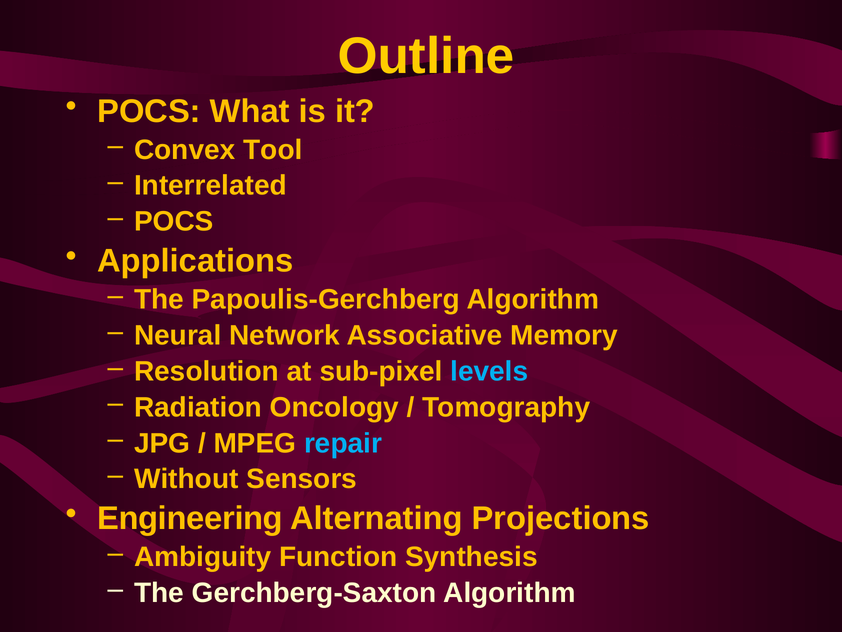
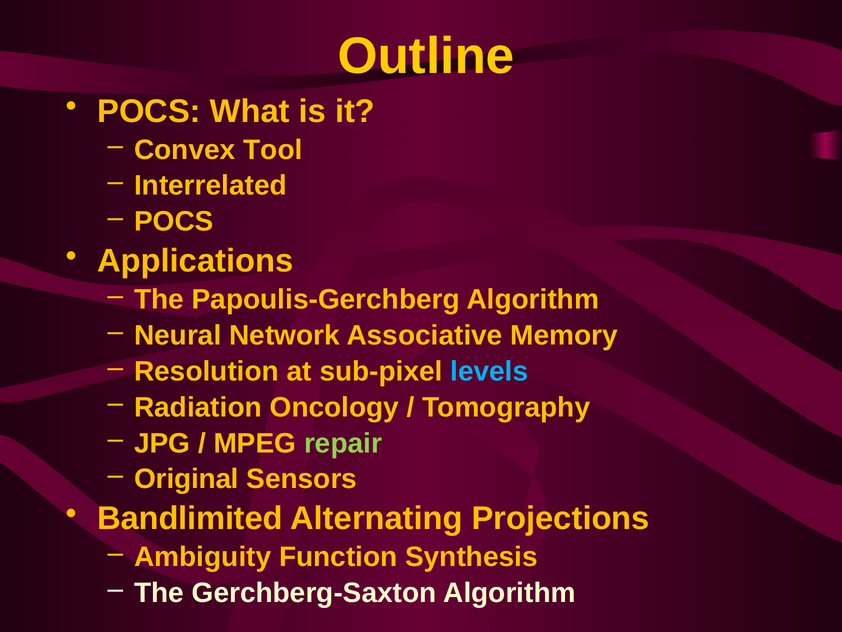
repair colour: light blue -> light green (343, 443)
Without: Without -> Original (186, 479)
Engineering: Engineering -> Bandlimited (190, 518)
